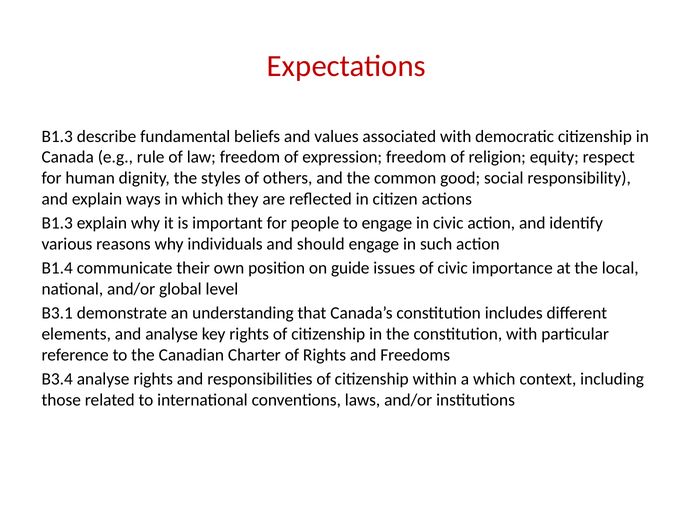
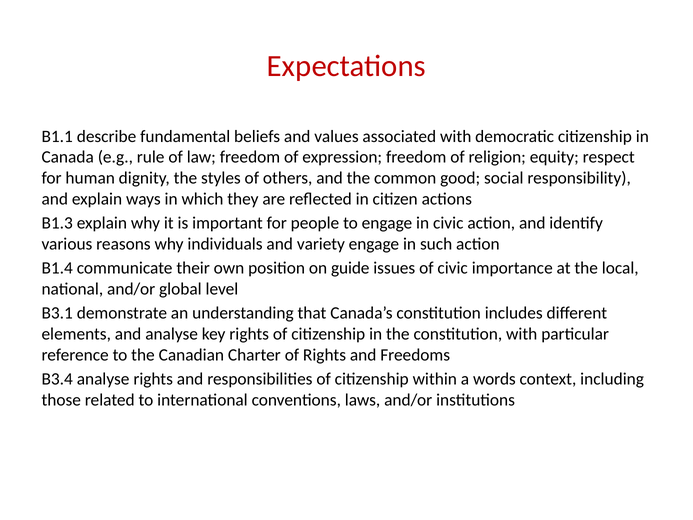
B1.3: B1.3 -> B1.1 (57, 136)
should: should -> variety (321, 244)
a which: which -> words (494, 379)
